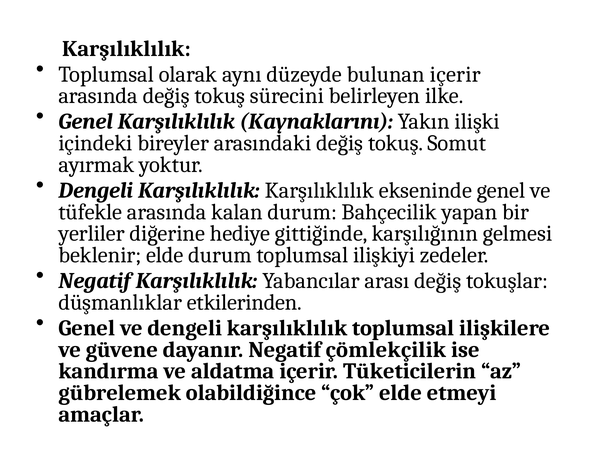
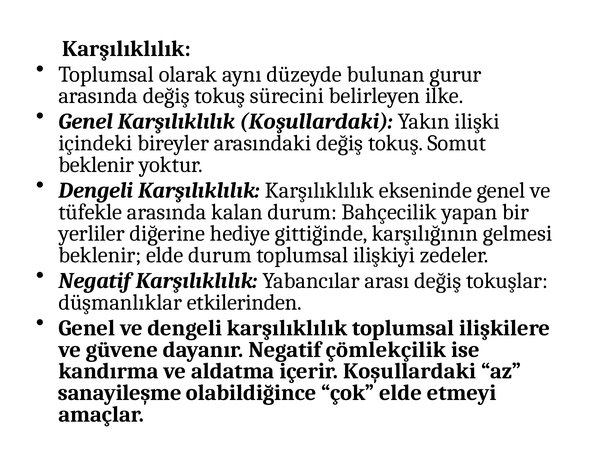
bulunan içerir: içerir -> gurur (456, 74)
Karşılıklılık Kaynaklarını: Kaynaklarını -> Koşullardaki (316, 122)
ayırmak: ayırmak -> beklenir (96, 165)
içerir Tüketicilerin: Tüketicilerin -> Koşullardaki (410, 371)
gübrelemek: gübrelemek -> sanayileşme (120, 393)
